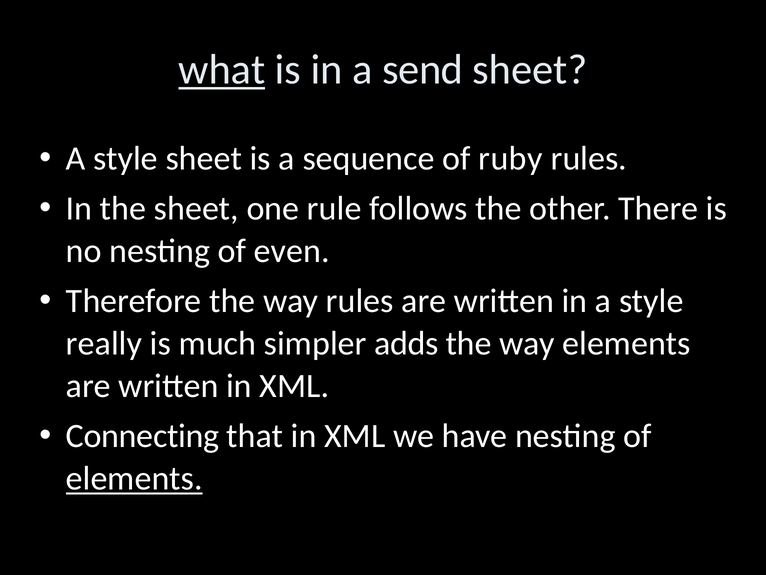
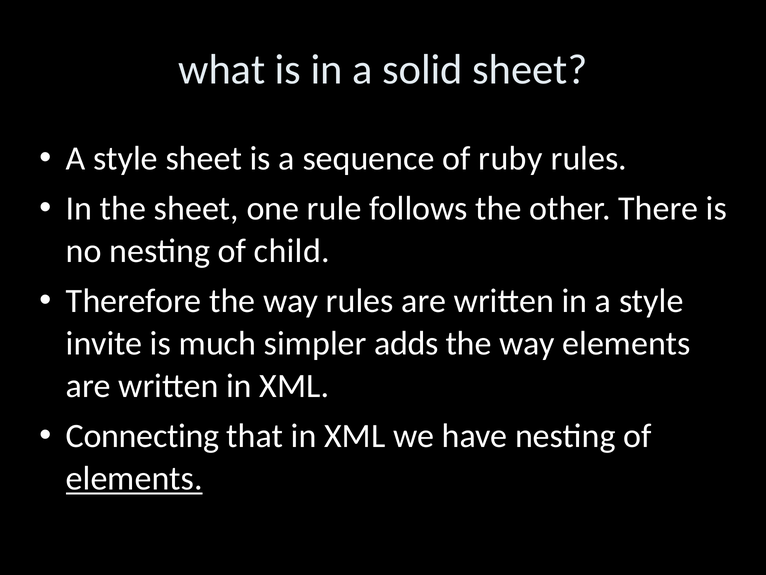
what underline: present -> none (222, 70)
send: send -> solid (423, 70)
even: even -> child (292, 251)
really: really -> invite (104, 343)
